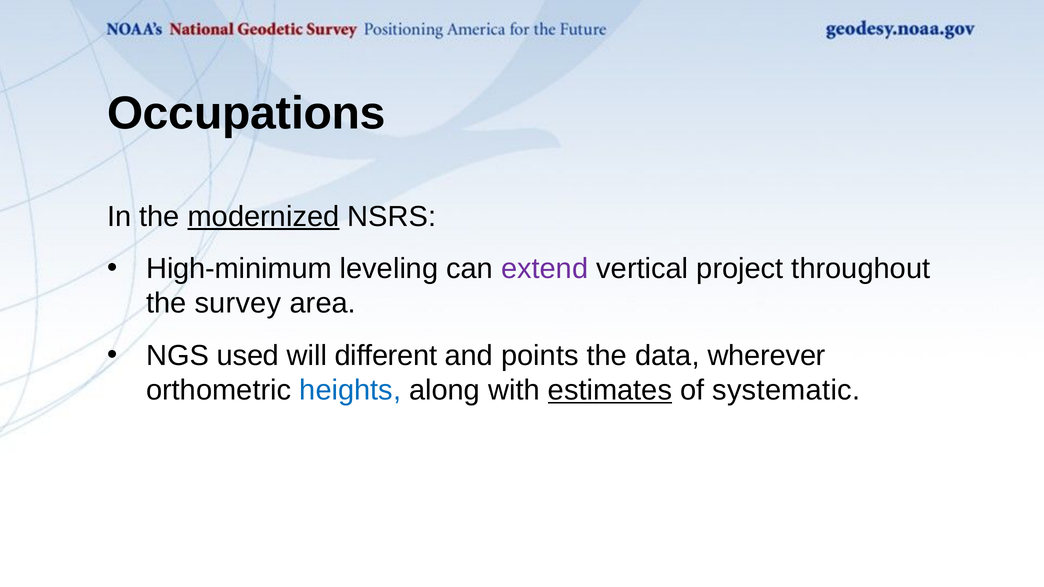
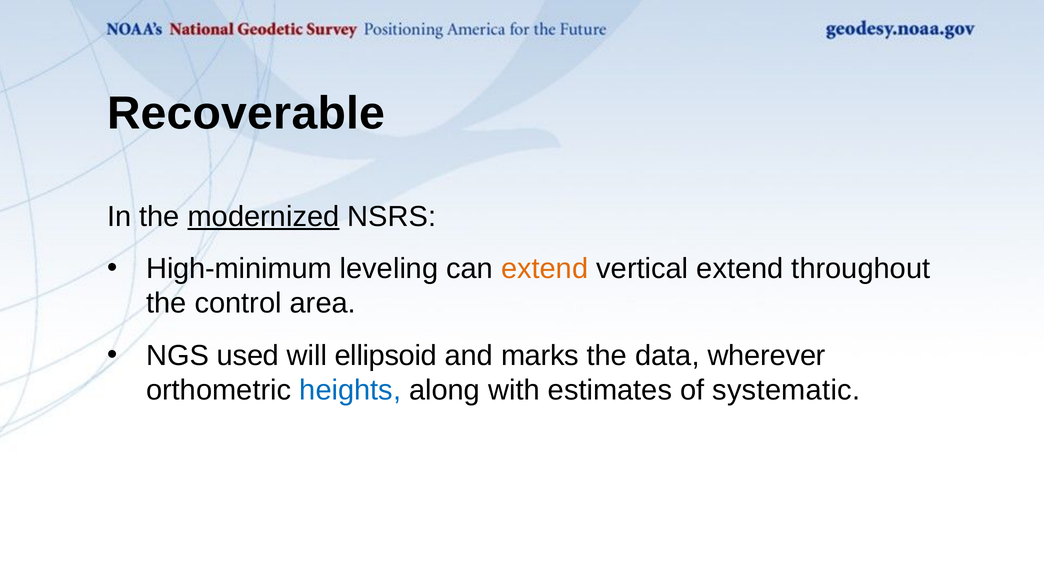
Occupations: Occupations -> Recoverable (246, 113)
extend colour: purple -> orange (545, 269)
vertical project: project -> extend (740, 269)
survey: survey -> control (238, 304)
different: different -> ellipsoid (386, 356)
points: points -> marks (540, 356)
estimates underline: present -> none (610, 391)
